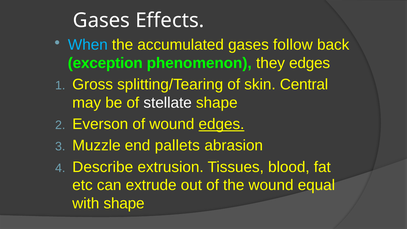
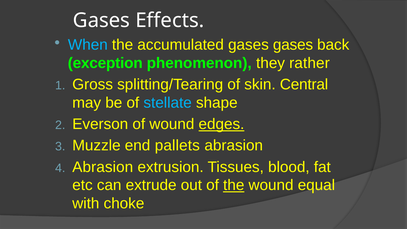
gases follow: follow -> gases (293, 45)
they edges: edges -> rather (309, 63)
stellate colour: white -> light blue (168, 103)
Describe: Describe -> Abrasion (103, 167)
the underline: none -> present (234, 185)
with shape: shape -> choke (124, 204)
